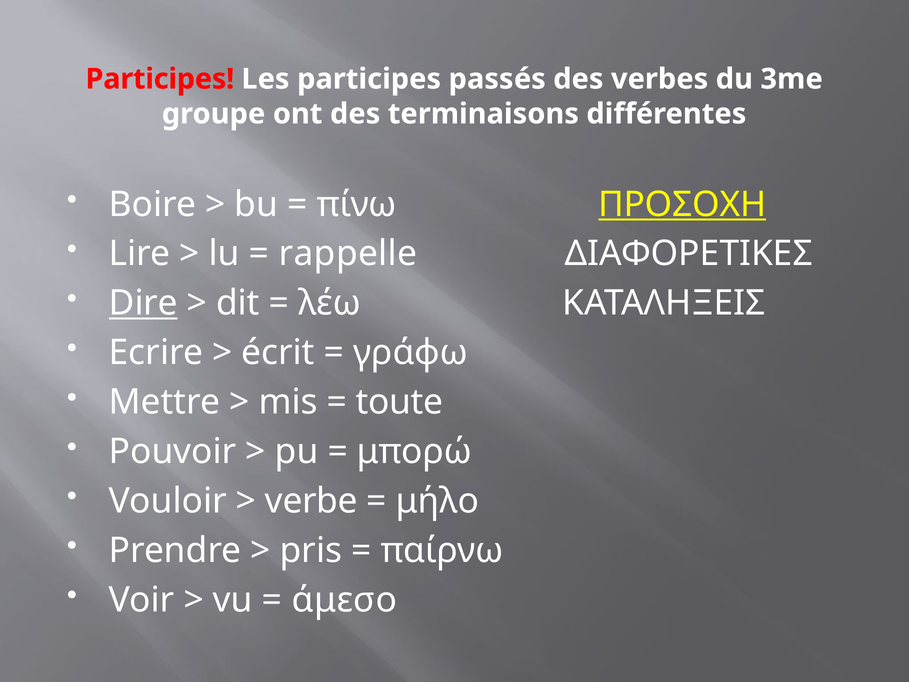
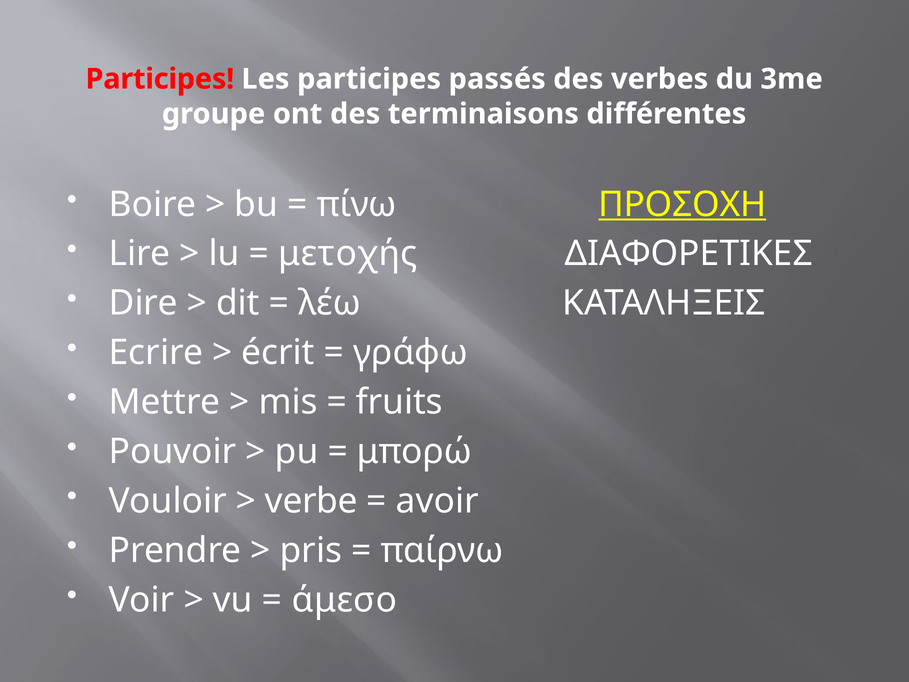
rappelle: rappelle -> μετοχής (348, 254)
Dire underline: present -> none (143, 303)
toute: toute -> fruits (399, 402)
μήλο: μήλο -> avoir (437, 501)
